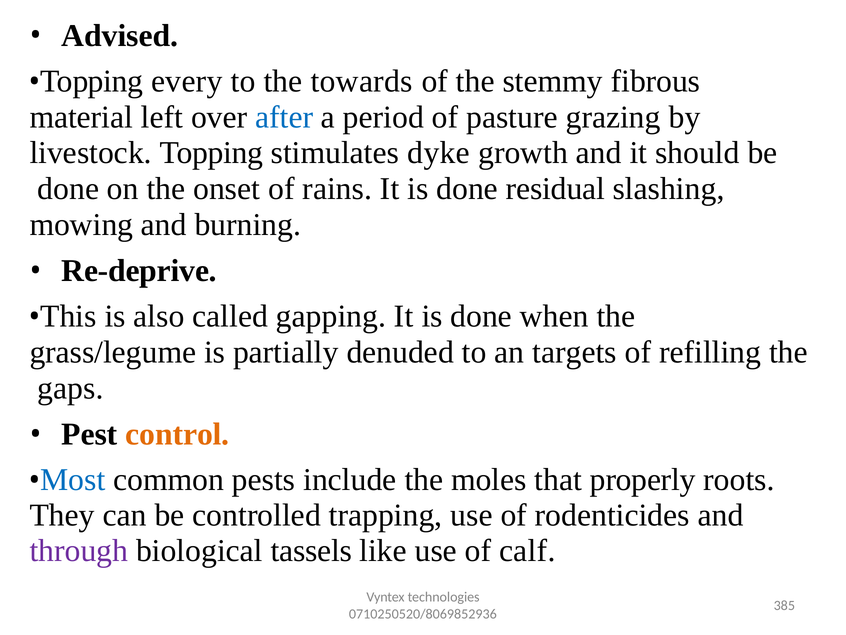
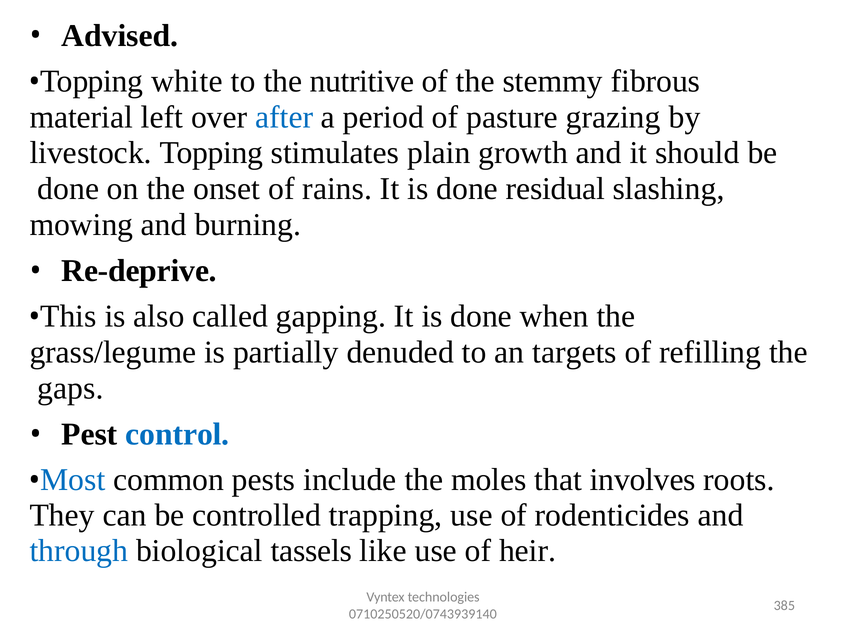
every: every -> white (187, 81)
towards: towards -> nutritive (362, 81)
dyke: dyke -> plain (439, 153)
control colour: orange -> blue (177, 434)
properly: properly -> involves (643, 480)
through colour: purple -> blue (79, 550)
calf: calf -> heir (528, 550)
0710250520/8069852936: 0710250520/8069852936 -> 0710250520/0743939140 (423, 614)
